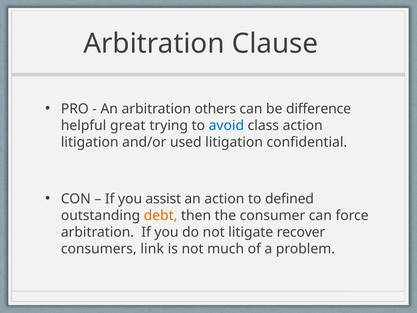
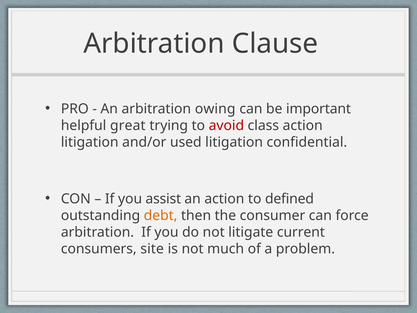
others: others -> owing (215, 109)
difference: difference -> important (319, 109)
avoid colour: blue -> red (226, 125)
recover: recover -> current (301, 232)
link: link -> site (152, 249)
